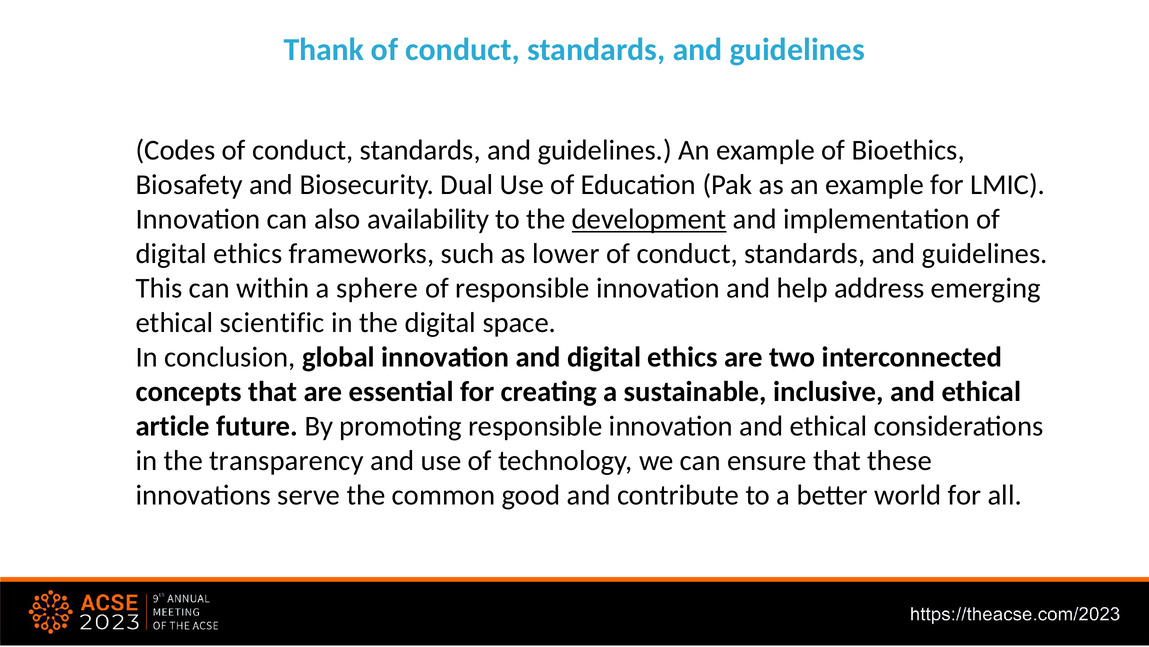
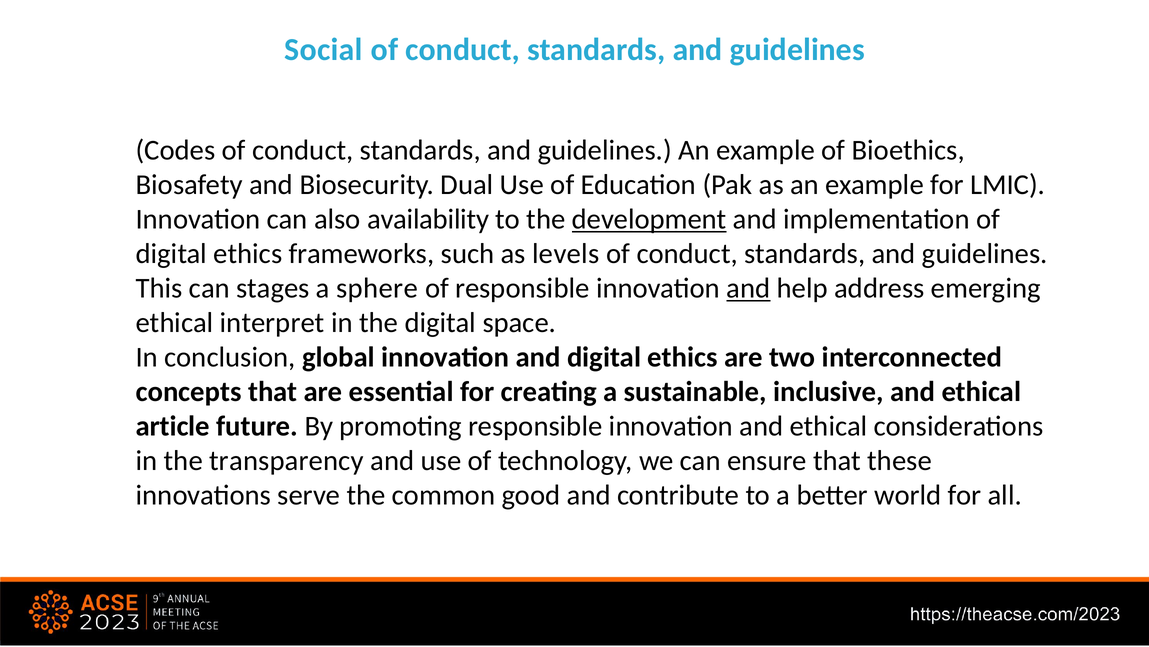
Thank: Thank -> Social (323, 50)
lower: lower -> levels (566, 254)
within: within -> stages (273, 288)
and underline: none -> present (748, 288)
scientific: scientific -> interpret (272, 323)
